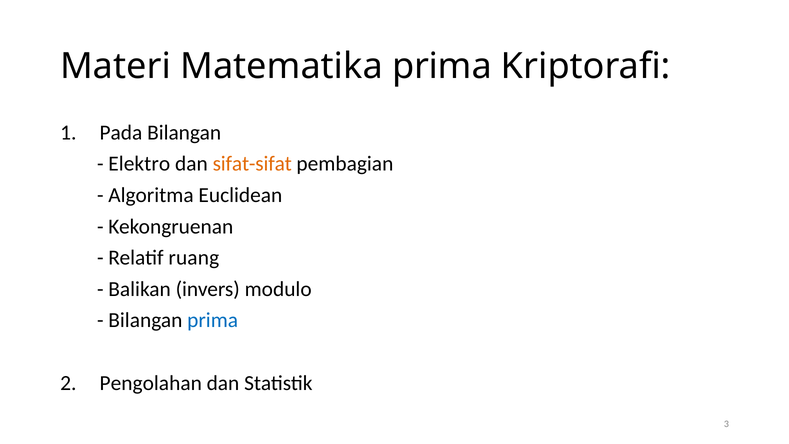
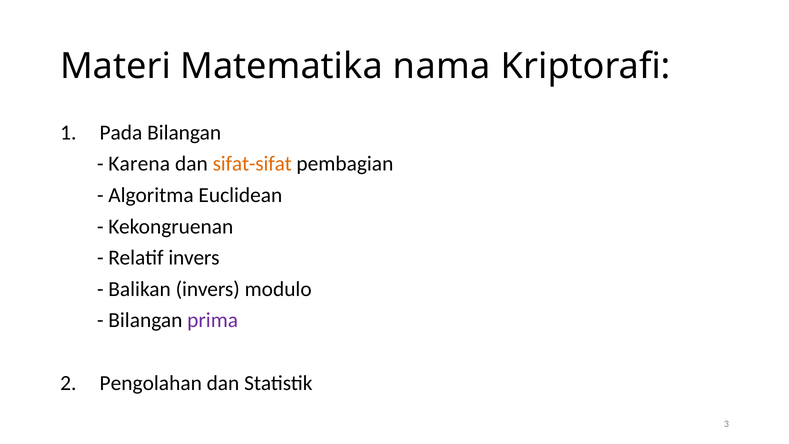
Matematika prima: prima -> nama (442, 66)
Elektro: Elektro -> Karena (139, 164)
Relatif ruang: ruang -> invers (194, 258)
prima colour: blue -> purple (213, 320)
